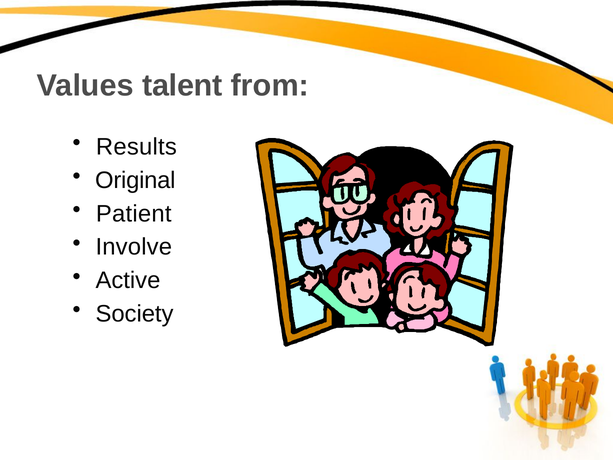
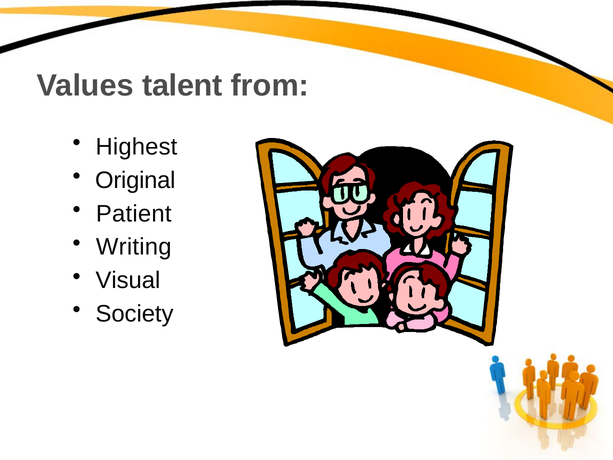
Results: Results -> Highest (136, 147)
Involve: Involve -> Writing (134, 247)
Active: Active -> Visual (128, 280)
